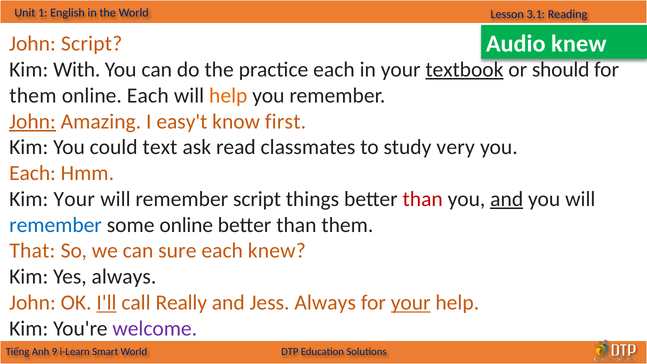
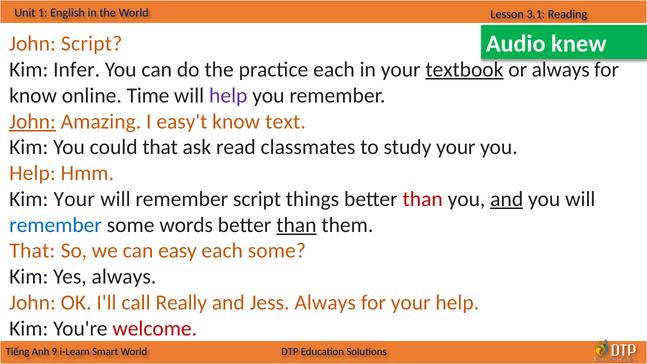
With: With -> Infer (77, 70)
or should: should -> always (561, 70)
them: them -> know (33, 95)
online Each: Each -> Time (148, 95)
help colour: orange -> purple (228, 95)
first: first -> text (286, 121)
could text: text -> that (160, 147)
study very: very -> your (456, 147)
Each: Each -> Help (32, 173)
some online: online -> words (186, 225)
than underline: none -> present (296, 225)
sure: sure -> easy (177, 251)
each knew: knew -> some (277, 251)
I'll underline: present -> none (107, 303)
your underline: present -> none (411, 303)
welcome colour: purple -> red (155, 328)
